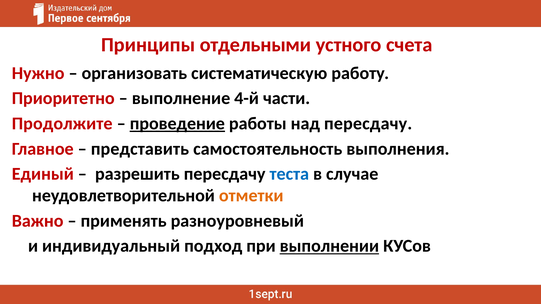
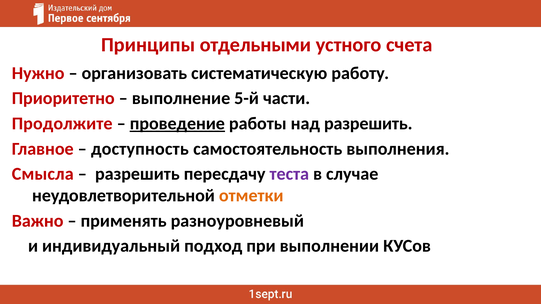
4-й: 4-й -> 5-й (247, 98)
над пересдачу: пересдачу -> разрешить (368, 124)
представить: представить -> доступность (140, 149)
Единый: Единый -> Смысла (43, 174)
теста colour: blue -> purple (289, 174)
выполнении underline: present -> none (329, 246)
